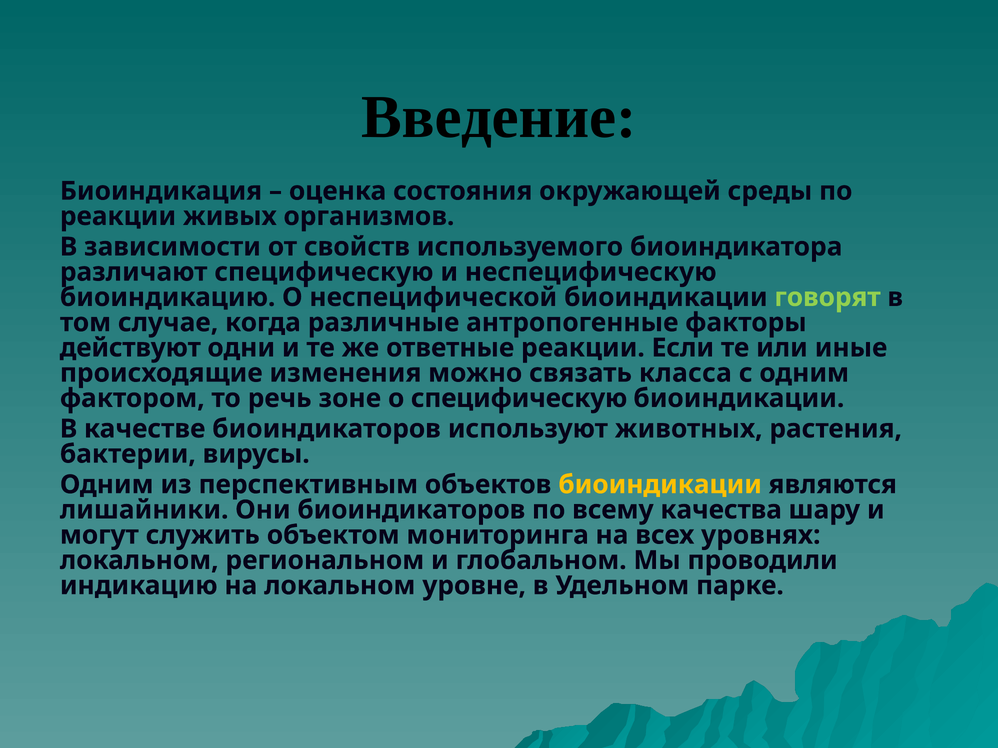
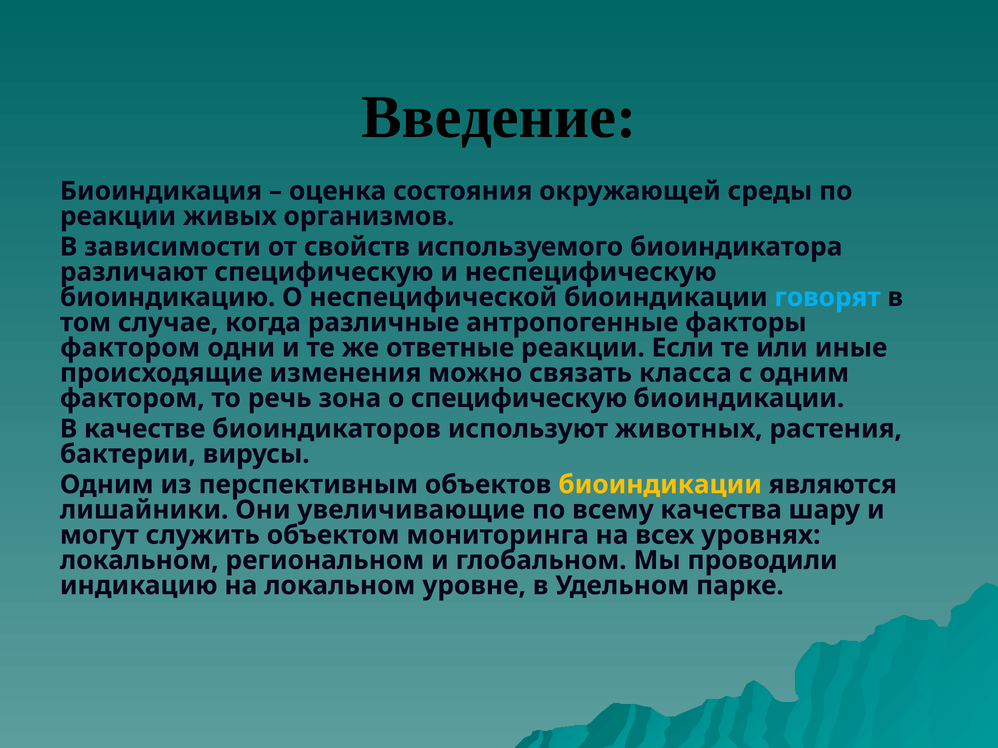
говорят colour: light green -> light blue (827, 298)
действуют: действуют -> фактором (130, 348)
зоне: зоне -> зона (350, 399)
Они биоиндикаторов: биоиндикаторов -> увеличивающие (411, 510)
